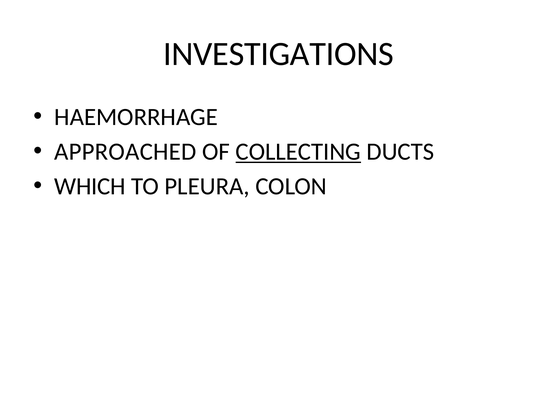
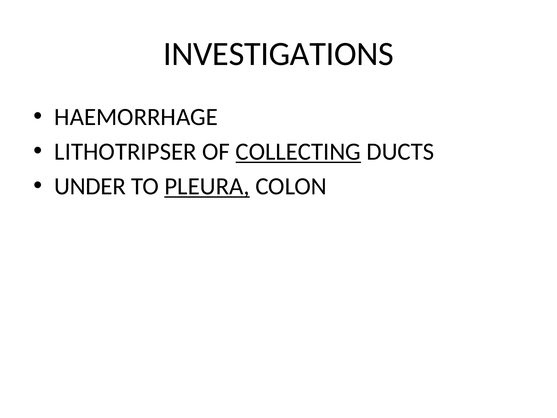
APPROACHED: APPROACHED -> LITHOTRIPSER (125, 152)
WHICH: WHICH -> UNDER (90, 186)
PLEURA underline: none -> present (207, 186)
